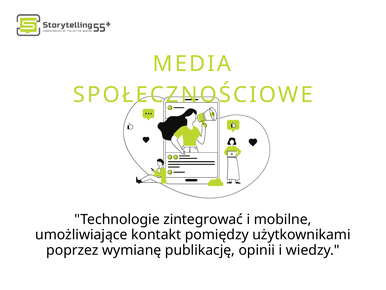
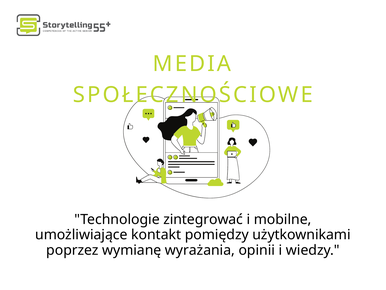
publikację: publikację -> wyrażania (200, 250)
